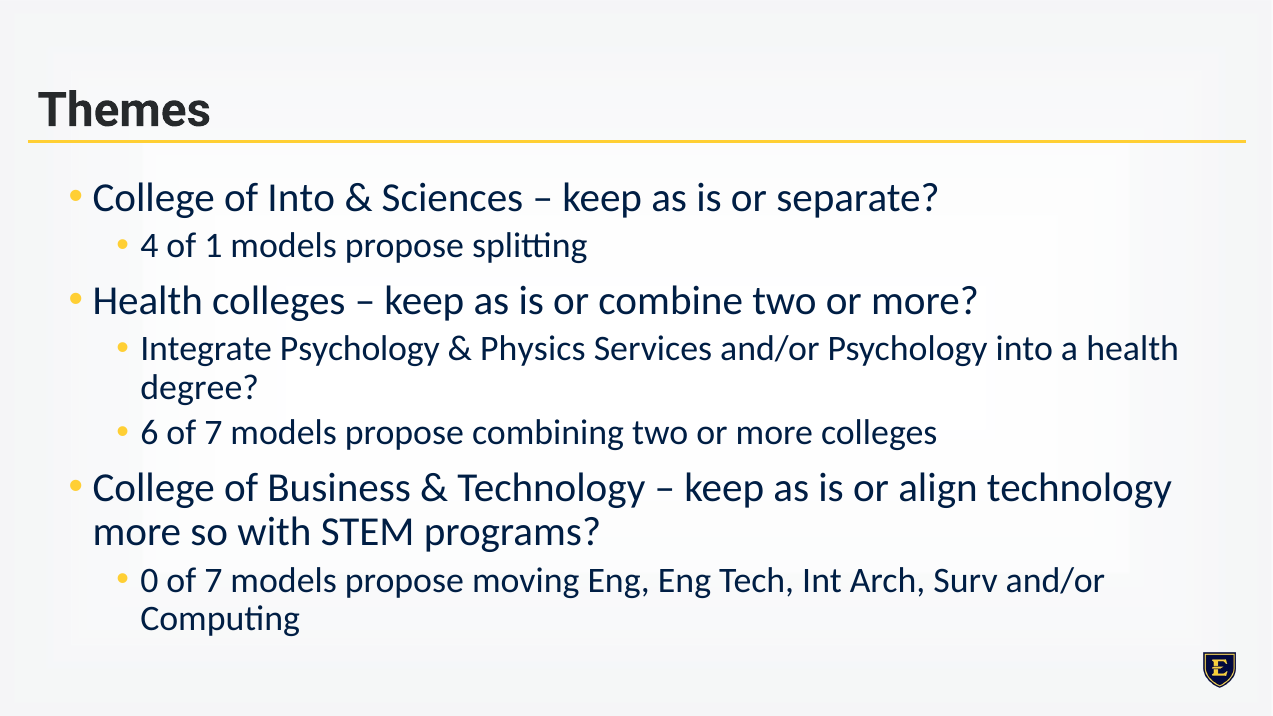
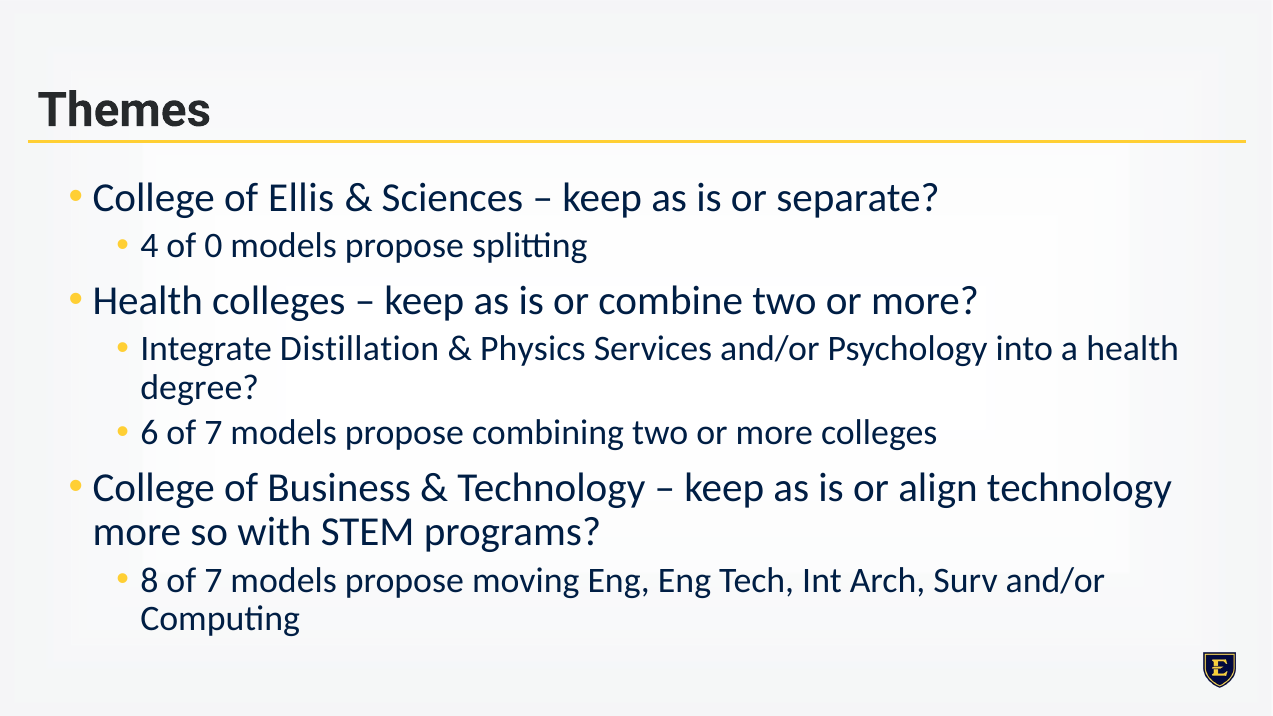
of Into: Into -> Ellis (301, 197)
1: 1 -> 0 (213, 246)
Integrate Psychology: Psychology -> Distillation (360, 349)
0: 0 -> 8 (149, 580)
